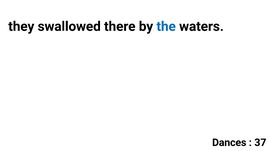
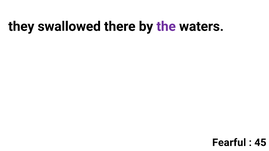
the colour: blue -> purple (166, 26)
Dances: Dances -> Fearful (229, 143)
37: 37 -> 45 (260, 143)
